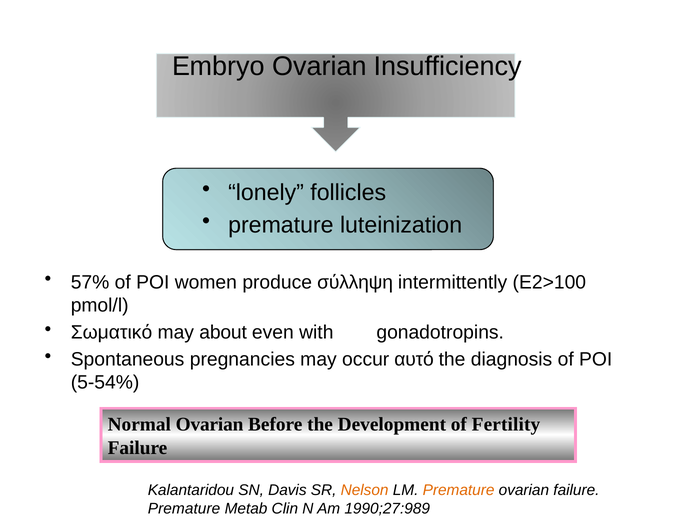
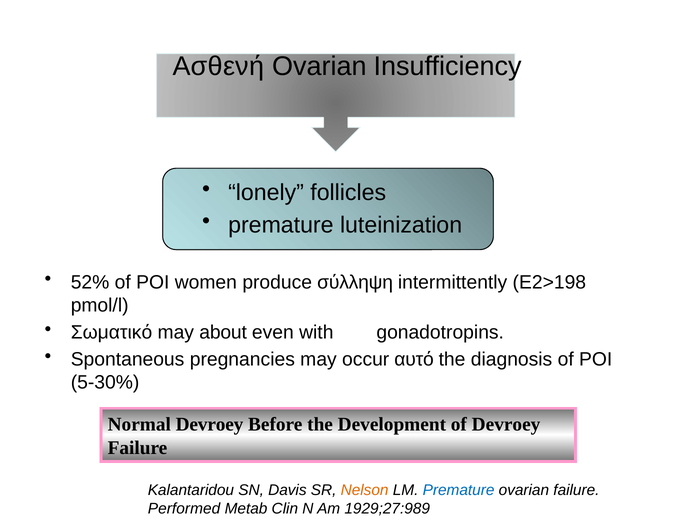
Embryo: Embryo -> Ασθενή (218, 66)
57%: 57% -> 52% (90, 282)
Ε2>100: Ε2>100 -> Ε2>198 (549, 282)
5-54%: 5-54% -> 5-30% (105, 382)
Normal Ovarian: Ovarian -> Devroey (210, 424)
of Fertility: Fertility -> Devroey (506, 424)
Premature colour: orange -> blue (459, 490)
Premature: Premature -> Performed (184, 508)
1990;27:989: 1990;27:989 -> 1929;27:989 (387, 508)
